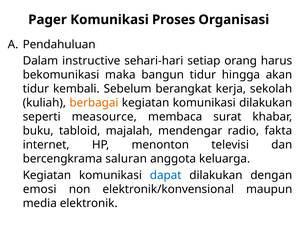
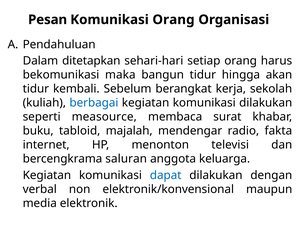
Pager: Pager -> Pesan (48, 20)
Komunikasi Proses: Proses -> Orang (173, 20)
instructive: instructive -> ditetapkan (91, 61)
berbagai colour: orange -> blue (94, 103)
emosi: emosi -> verbal (40, 189)
